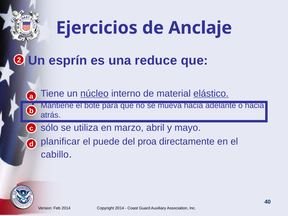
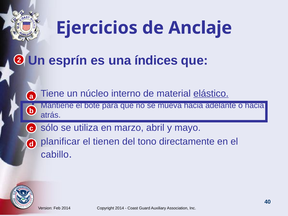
reduce: reduce -> índices (156, 60)
núcleo underline: present -> none (94, 93)
puede: puede -> tienen (106, 141)
proa: proa -> tono (147, 141)
